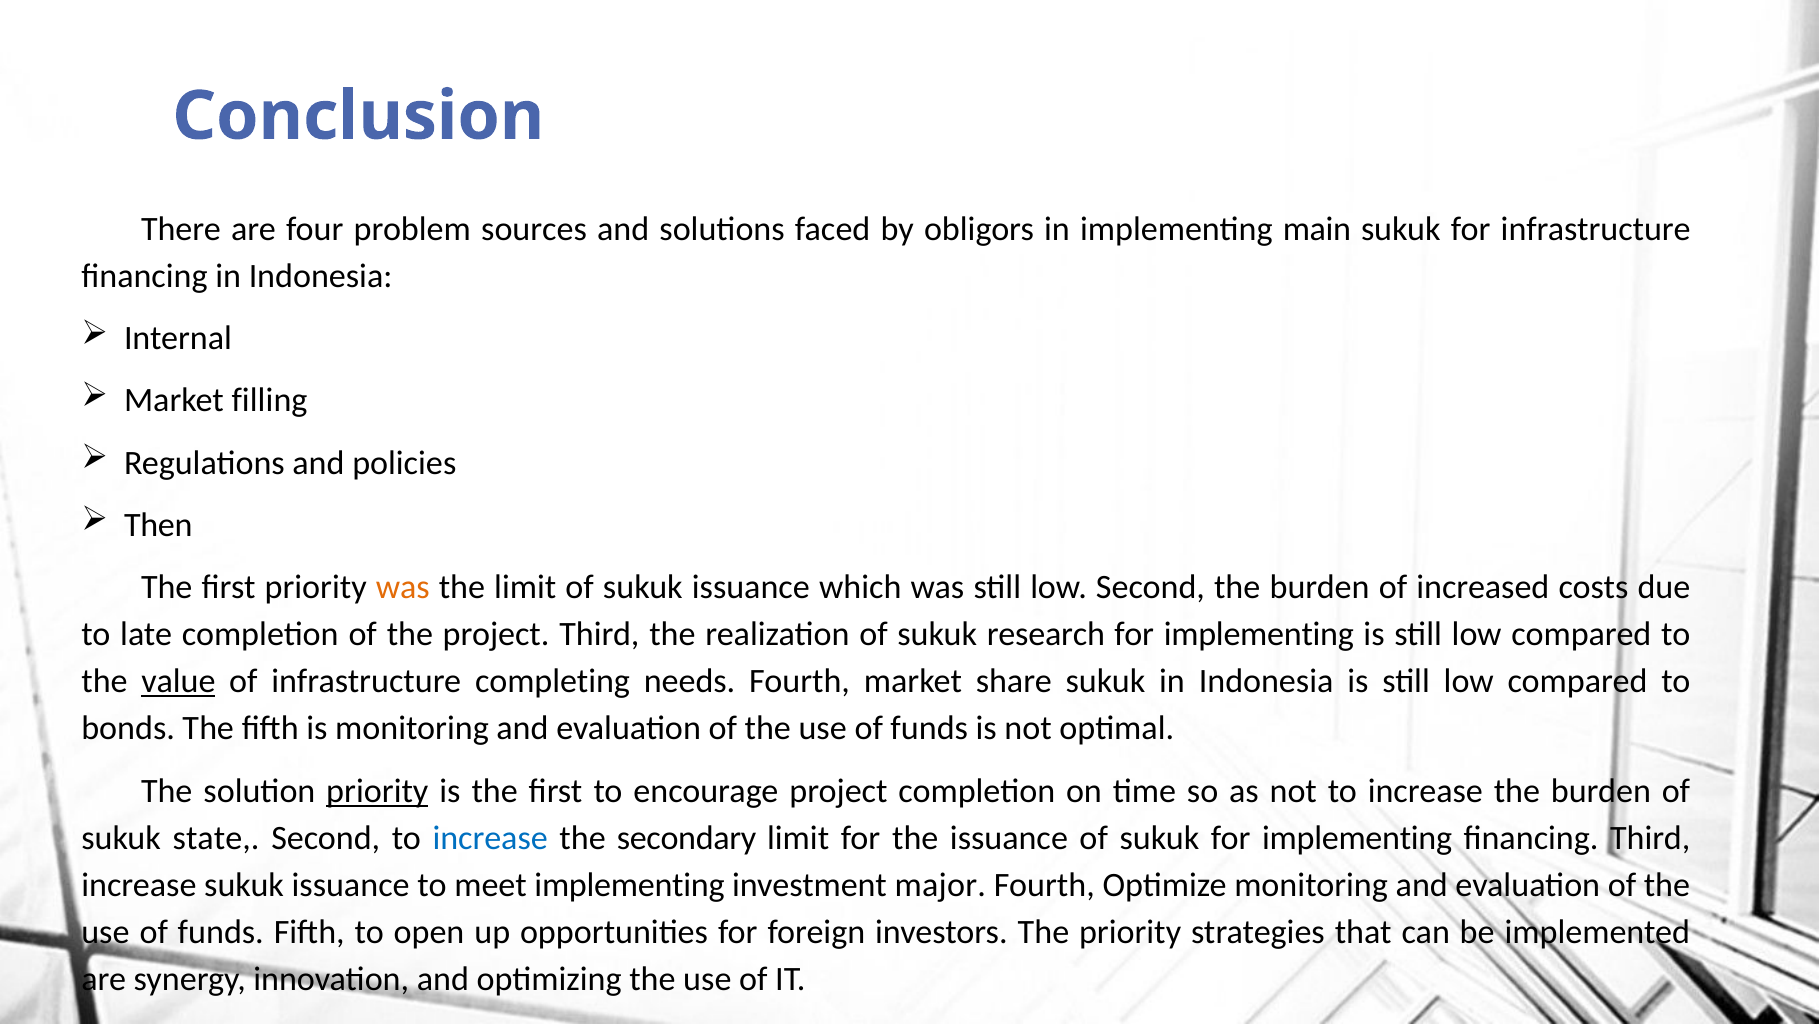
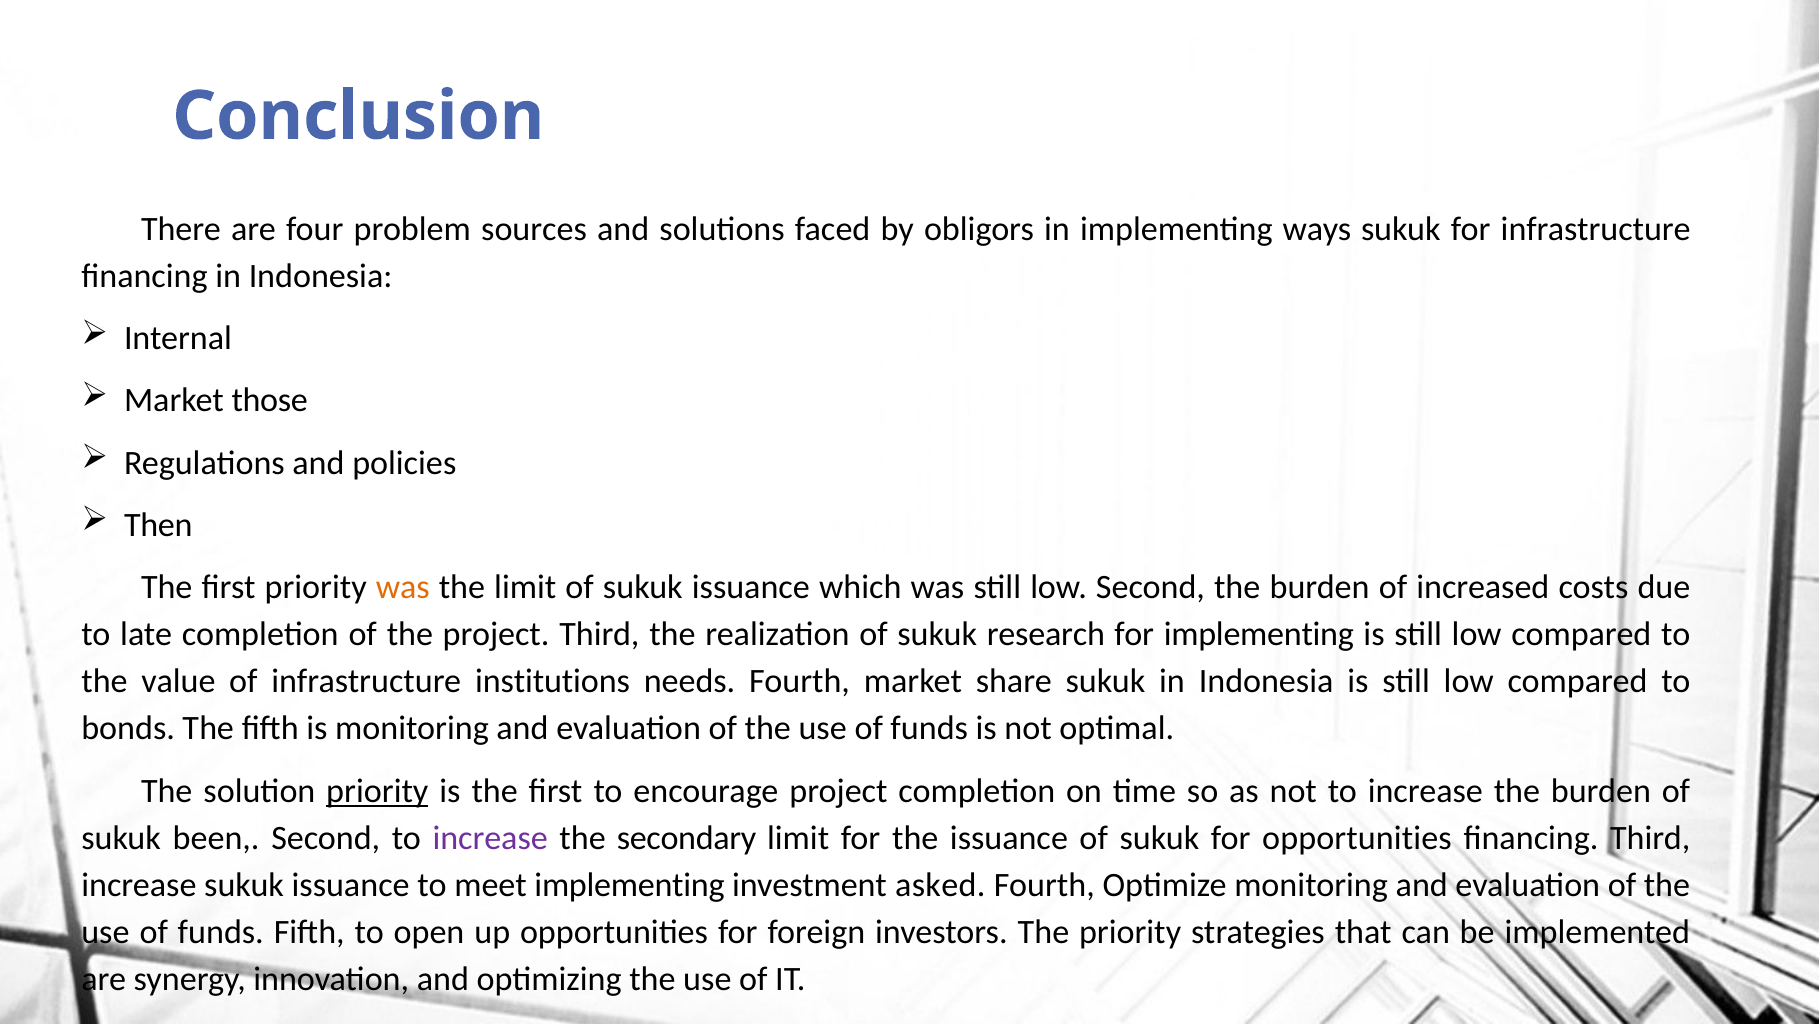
main: main -> ways (1317, 229)
filling: filling -> those (270, 400)
value underline: present -> none (178, 681)
completing: completing -> institutions (553, 681)
state: state -> been (216, 838)
increase colour: blue -> purple (490, 838)
sukuk for implementing: implementing -> opportunities (1357, 838)
major: major -> asked (940, 885)
